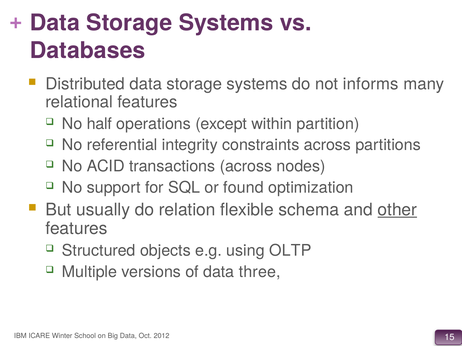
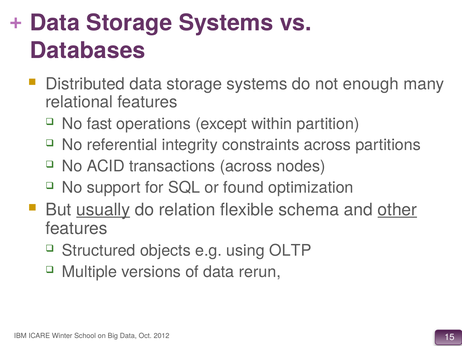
informs: informs -> enough (371, 84)
half: half -> fast (99, 124)
usually underline: none -> present (103, 210)
three: three -> rerun (260, 272)
